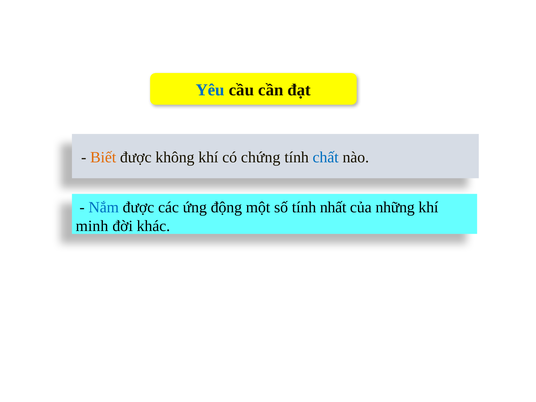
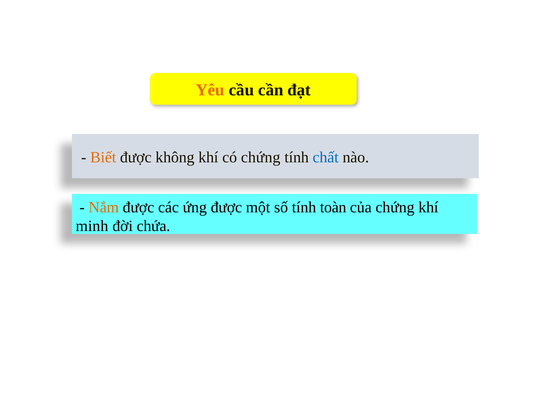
Yêu colour: blue -> orange (210, 90)
Nắm colour: blue -> orange (104, 207)
ứng động: động -> được (226, 207)
nhất: nhất -> toàn (333, 207)
của những: những -> chứng (395, 207)
khác: khác -> chứa (154, 226)
